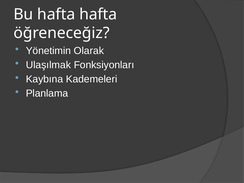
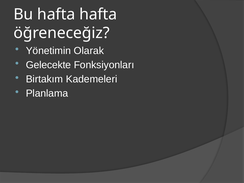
Ulaşılmak: Ulaşılmak -> Gelecekte (48, 65)
Kaybına: Kaybına -> Birtakım (44, 79)
